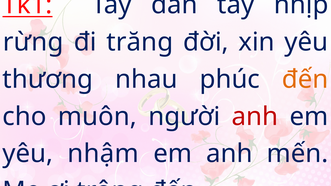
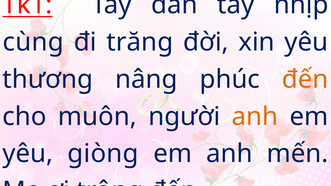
rừng: rừng -> cùng (33, 42)
nhau: nhau -> nâng (146, 79)
anh colour: red -> orange (255, 117)
nhậm: nhậm -> giòng (103, 154)
